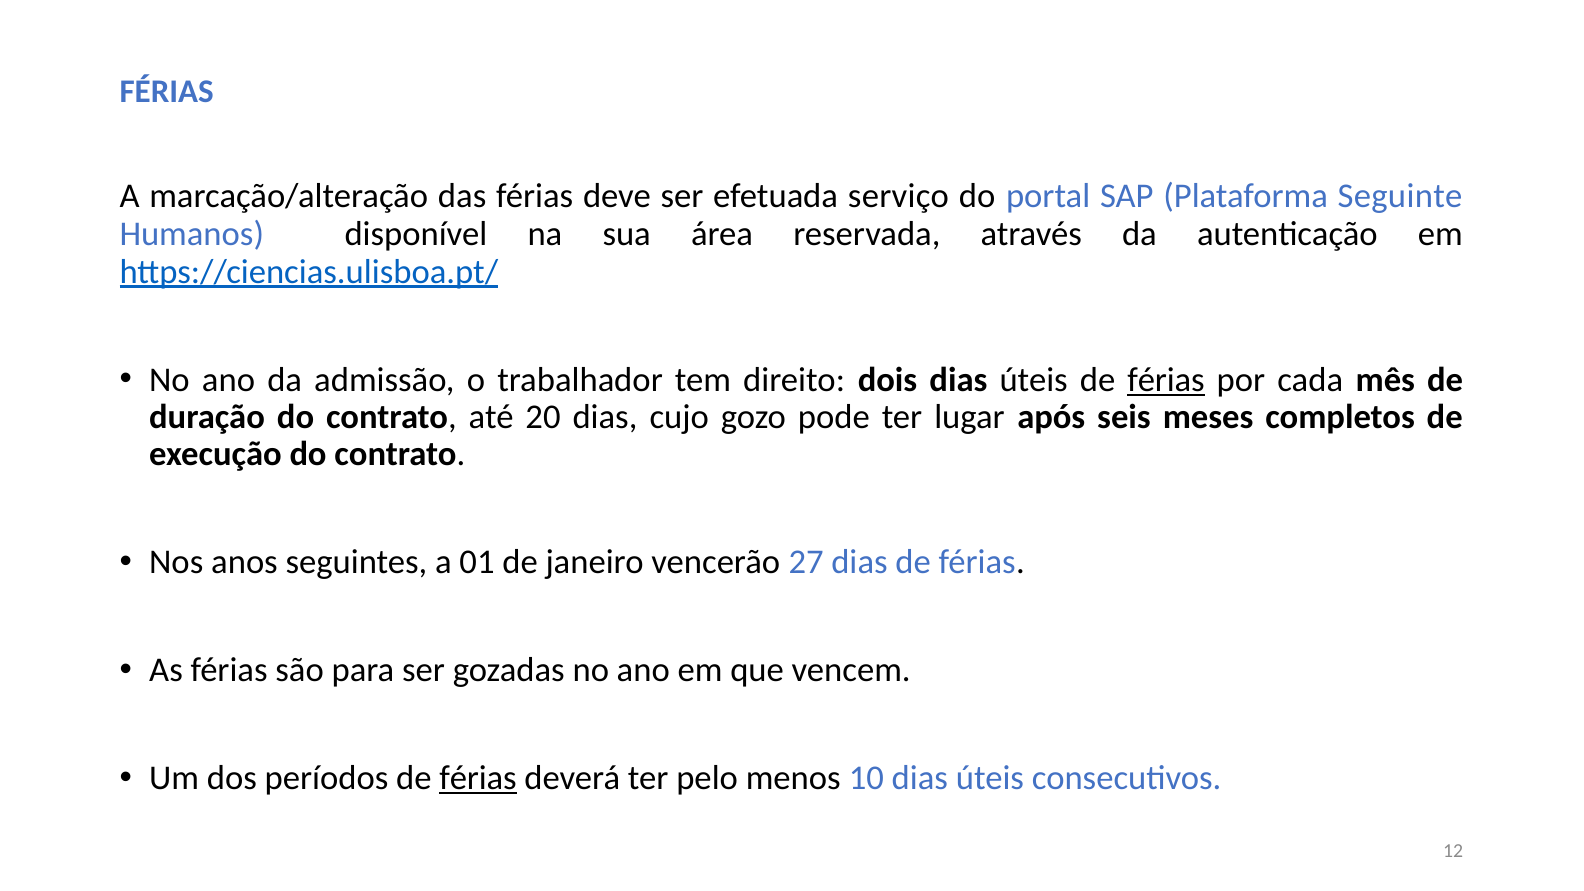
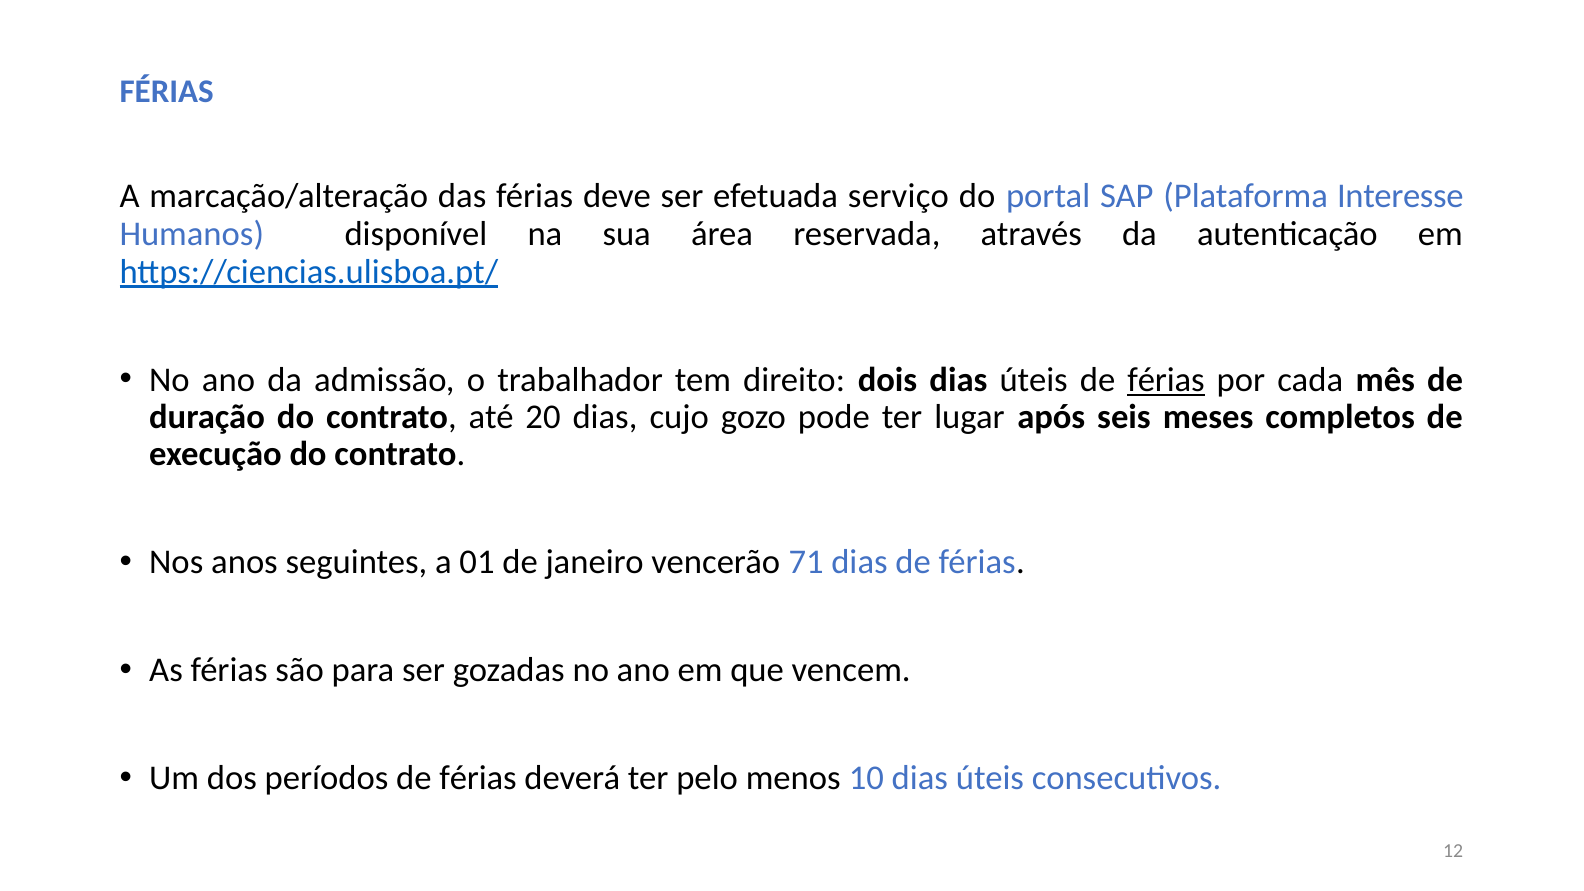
Seguinte: Seguinte -> Interesse (1400, 196)
27: 27 -> 71 (806, 562)
férias underline: present -> none (478, 778)
